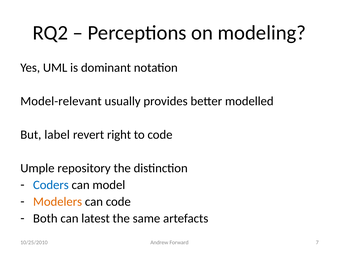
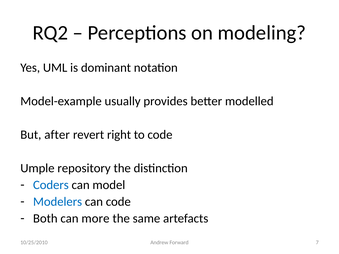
Model-relevant: Model-relevant -> Model-example (61, 101)
label: label -> after (57, 135)
Modelers colour: orange -> blue (58, 202)
latest: latest -> more (95, 219)
